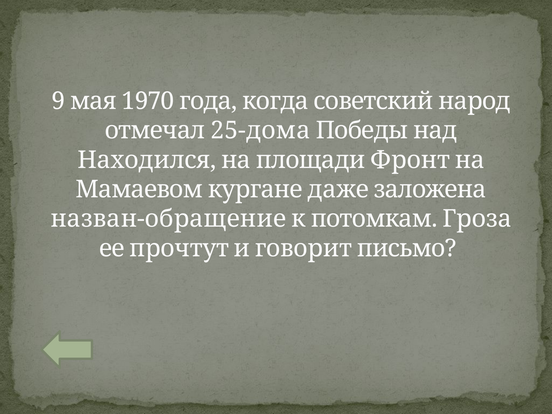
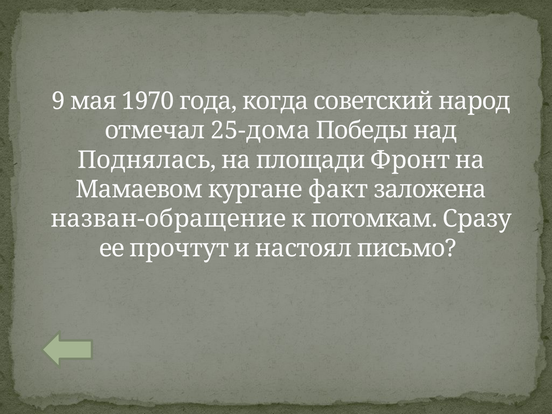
Находился: Находился -> Поднялась (147, 160)
даже: даже -> факт (338, 189)
Гроза: Гроза -> Сразу (477, 219)
говорит: говорит -> настоял (303, 248)
